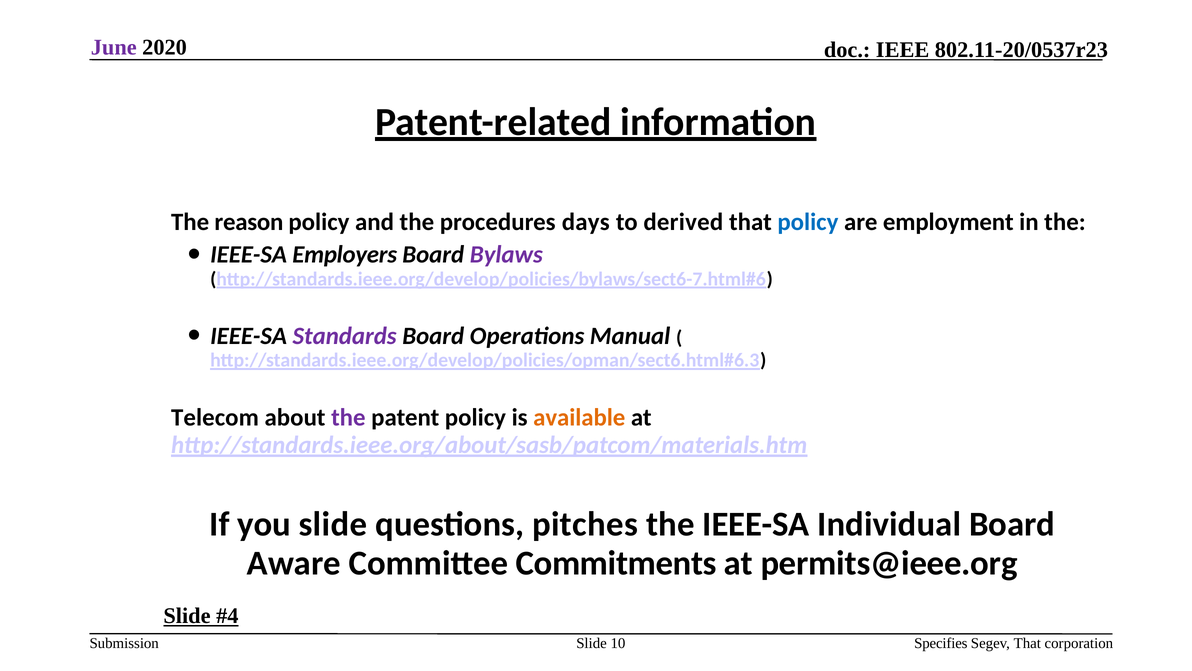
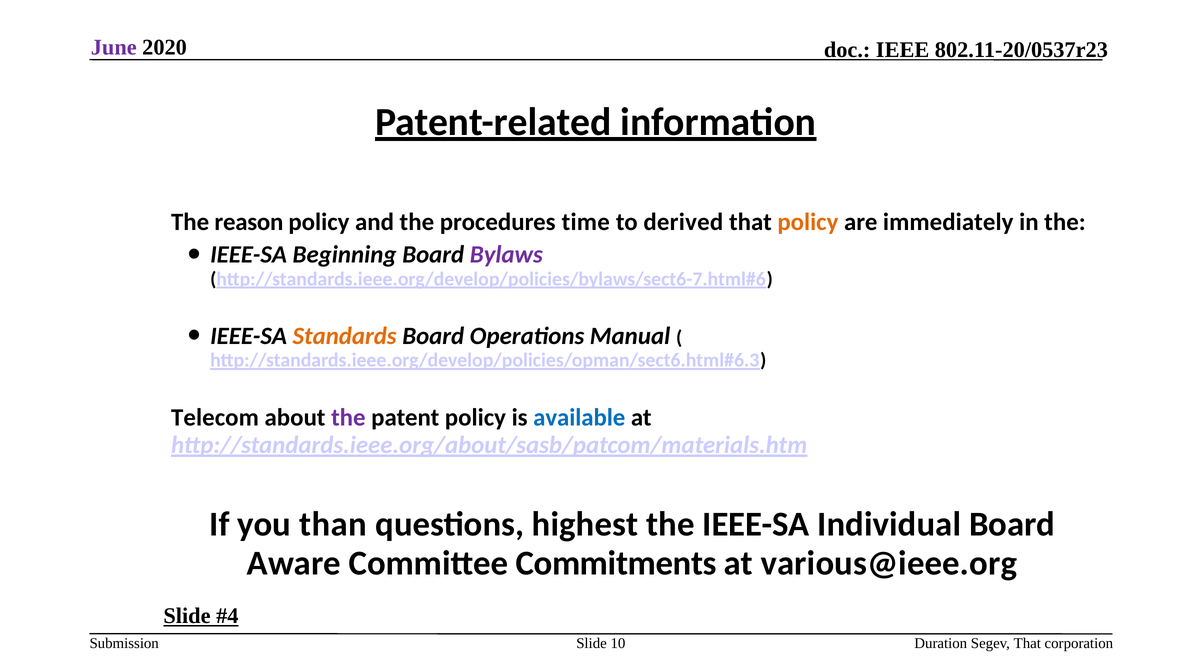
days: days -> time (586, 222)
policy colour: blue -> orange (808, 222)
employment: employment -> immediately (948, 222)
Employers: Employers -> Beginning (345, 254)
Standards colour: purple -> orange (345, 336)
available colour: orange -> blue (579, 417)
you slide: slide -> than (333, 524)
pitches: pitches -> highest (585, 524)
permits@ieee.org: permits@ieee.org -> various@ieee.org (889, 563)
Specifies: Specifies -> Duration (941, 643)
